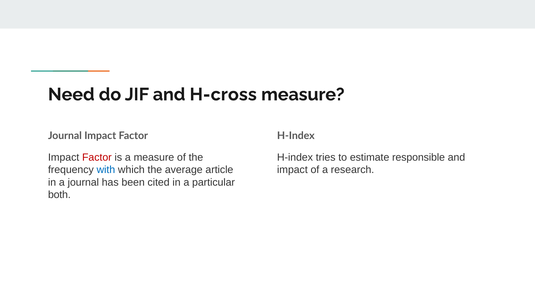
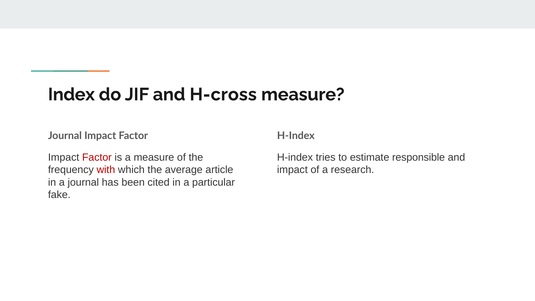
Need: Need -> Index (71, 94)
with colour: blue -> red (106, 170)
both: both -> fake (59, 195)
